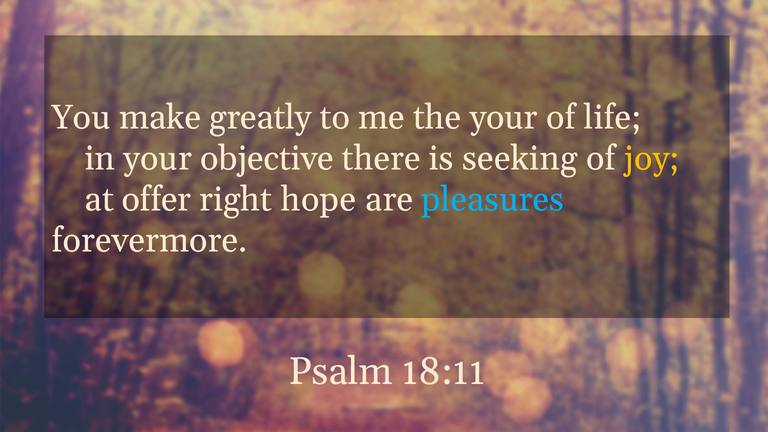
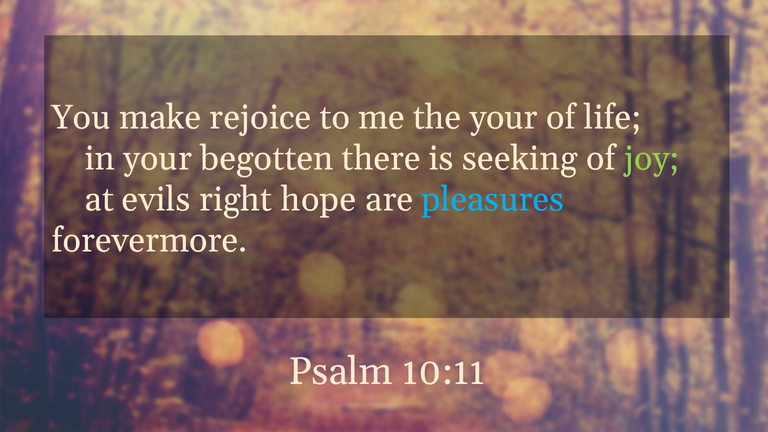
greatly: greatly -> rejoice (260, 118)
objective: objective -> begotten (267, 159)
joy colour: yellow -> light green (652, 159)
offer: offer -> evils (156, 200)
18:11: 18:11 -> 10:11 (444, 372)
